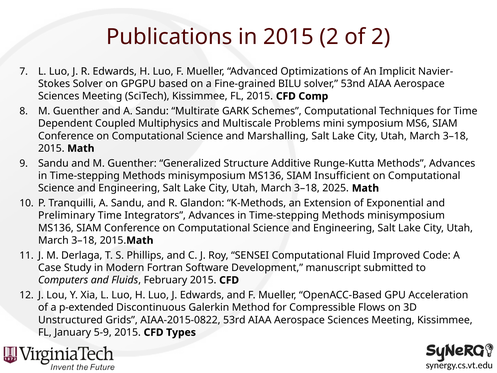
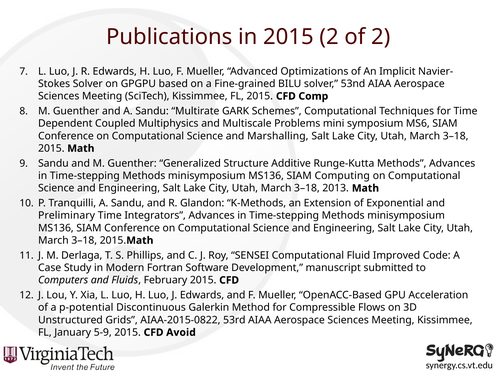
Insufficient: Insufficient -> Computing (342, 176)
2025: 2025 -> 2013 (336, 188)
p-extended: p-extended -> p-potential (86, 307)
Types: Types -> Avoid (181, 332)
